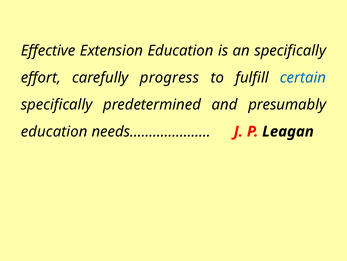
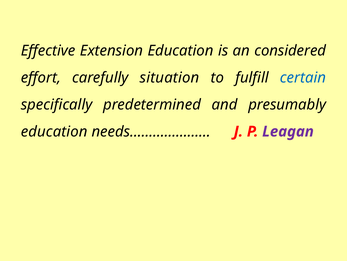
an specifically: specifically -> considered (290, 50)
progress: progress -> situation (169, 77)
Leagan colour: black -> purple (288, 131)
